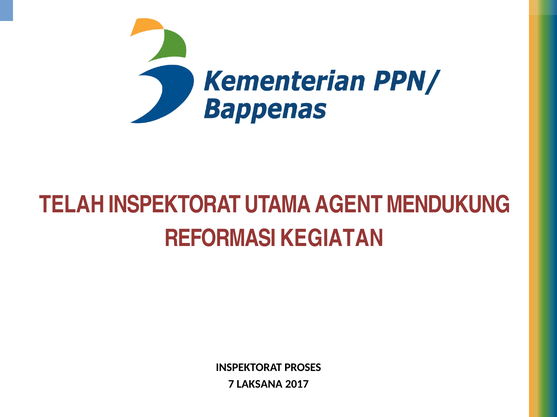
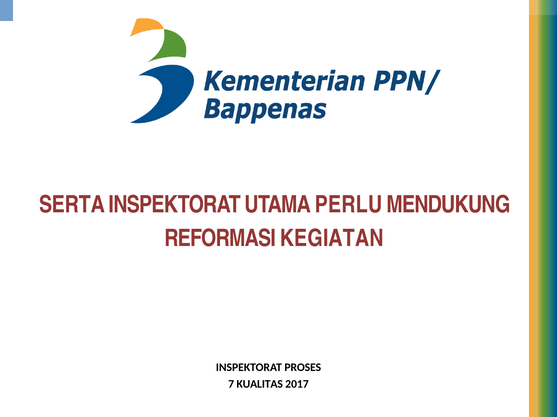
TELAH: TELAH -> SERTA (72, 205)
AGENT: AGENT -> PERLU (349, 205)
LAKSANA: LAKSANA -> KUALITAS (260, 385)
